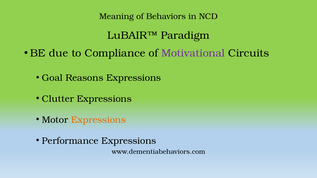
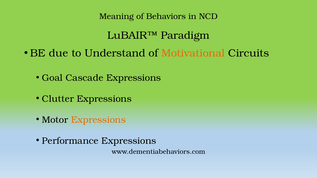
Compliance: Compliance -> Understand (115, 53)
Motivational colour: purple -> orange (193, 53)
Reasons: Reasons -> Cascade (84, 78)
